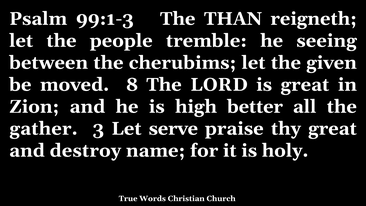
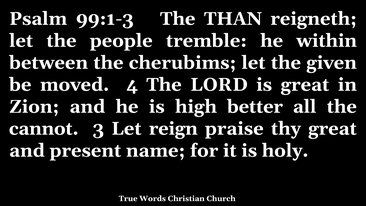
seeing: seeing -> within (327, 41)
8: 8 -> 4 (132, 85)
gather: gather -> cannot (44, 129)
serve: serve -> reign (173, 129)
destroy: destroy -> present (85, 151)
